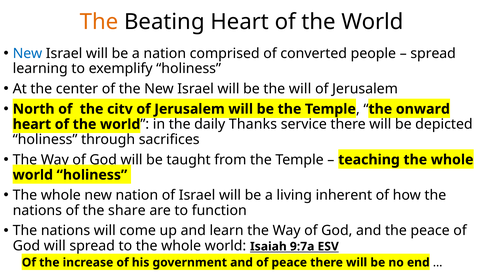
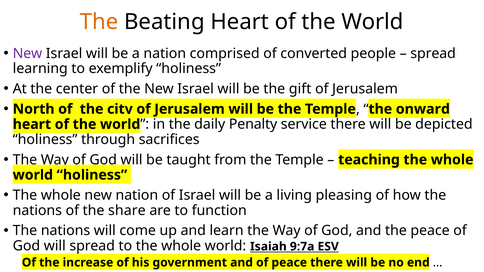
New colour: blue -> purple (27, 53)
the will: will -> gift (300, 89)
Thanks: Thanks -> Penalty (253, 124)
inherent: inherent -> pleasing (344, 195)
